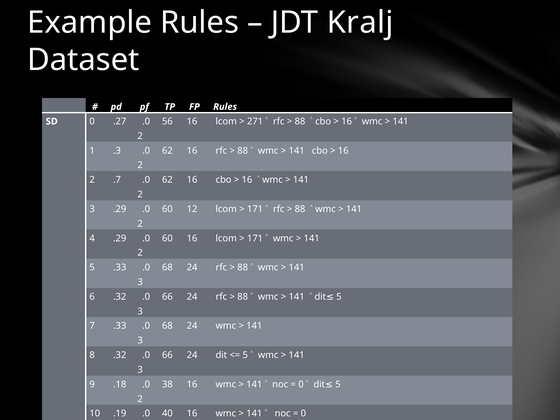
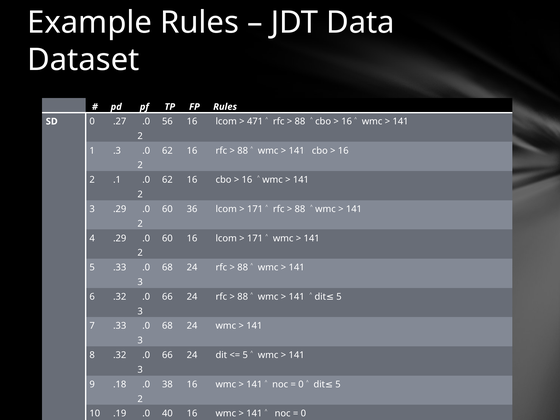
Kralj: Kralj -> Data (360, 23)
271: 271 -> 471 (255, 121)
.7: .7 -> .1 (117, 180)
60 12: 12 -> 36 (192, 209)
